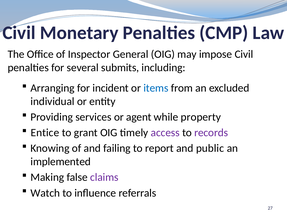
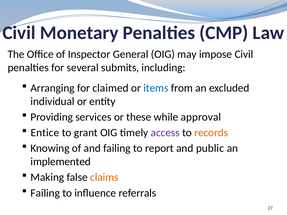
incident: incident -> claimed (111, 88)
agent: agent -> these (139, 117)
property: property -> approval (201, 117)
records colour: purple -> orange (211, 133)
claims colour: purple -> orange (104, 178)
Watch: Watch -> Failing (45, 193)
